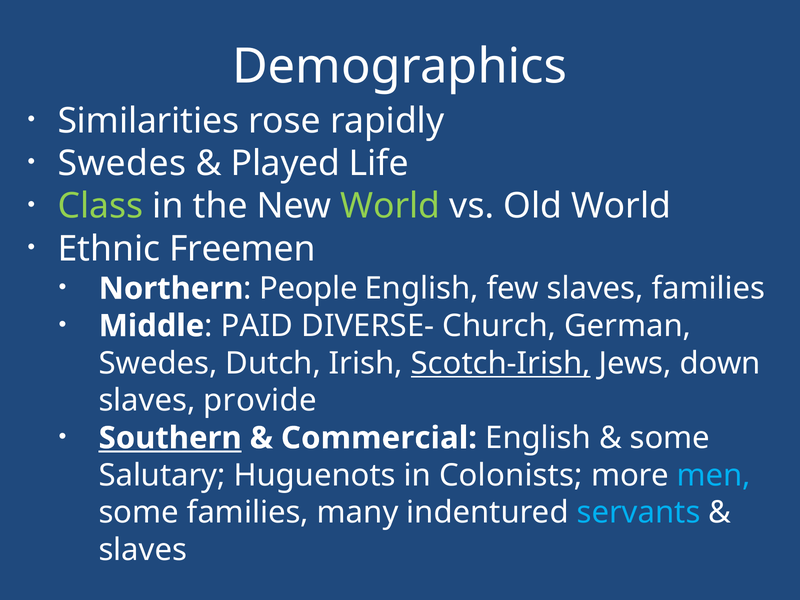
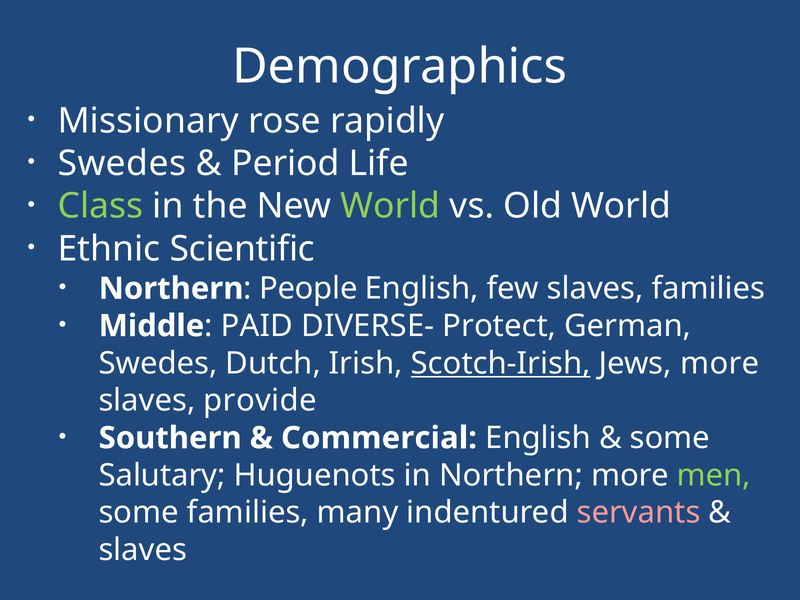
Similarities: Similarities -> Missionary (148, 121)
Played: Played -> Period (285, 164)
Freemen: Freemen -> Scientific (242, 249)
Church: Church -> Protect (499, 326)
Jews down: down -> more (720, 363)
Southern underline: present -> none (170, 438)
in Colonists: Colonists -> Northern (511, 475)
men colour: light blue -> light green (714, 475)
servants colour: light blue -> pink (639, 513)
